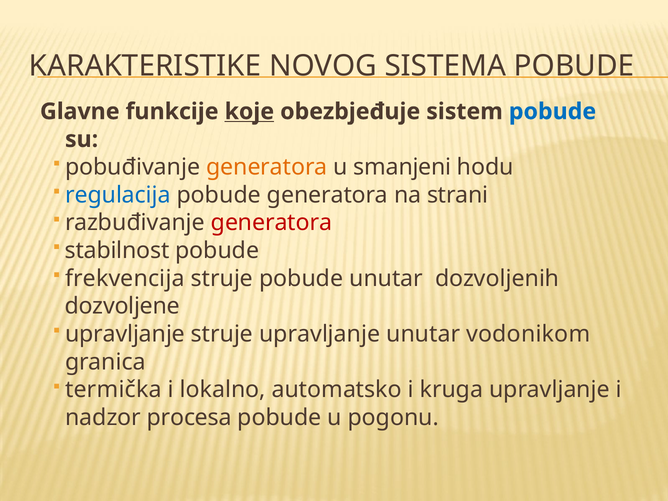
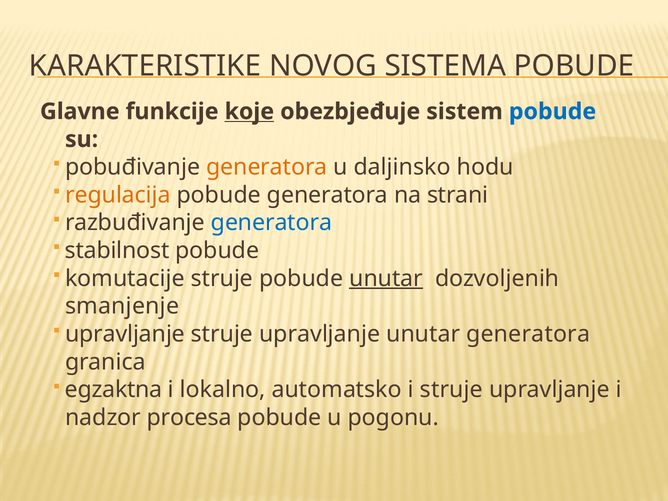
smanjeni: smanjeni -> daljinsko (402, 167)
regulacija colour: blue -> orange (118, 195)
generatora colour: red -> blue (272, 223)
frekvencija: frekvencija -> komutacije (125, 278)
unutar underline: none -> present (386, 278)
dozvoljene: dozvoljene -> smanjenje (122, 306)
unutar vodonikom: vodonikom -> generatora (528, 334)
termička: termička -> egzaktna (114, 390)
i kruga: kruga -> struje (451, 390)
